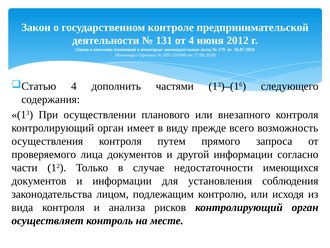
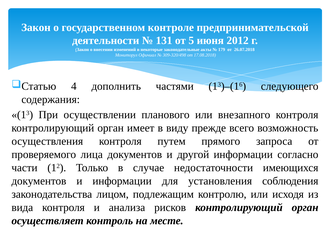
от 4: 4 -> 5 (191, 41)
